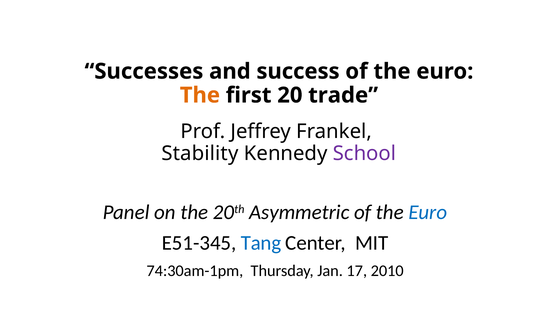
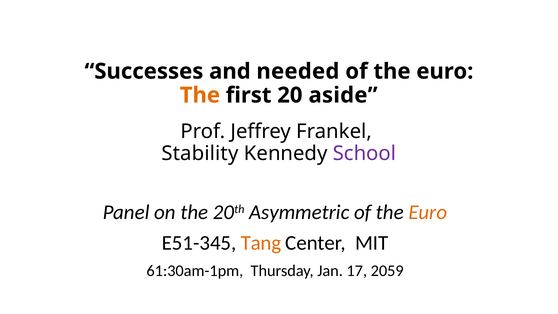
success: success -> needed (298, 71)
trade: trade -> aside (343, 95)
Euro colour: blue -> orange (428, 212)
Tang colour: blue -> orange (261, 243)
74:30am-1pm: 74:30am-1pm -> 61:30am-1pm (195, 271)
2010: 2010 -> 2059 (387, 271)
